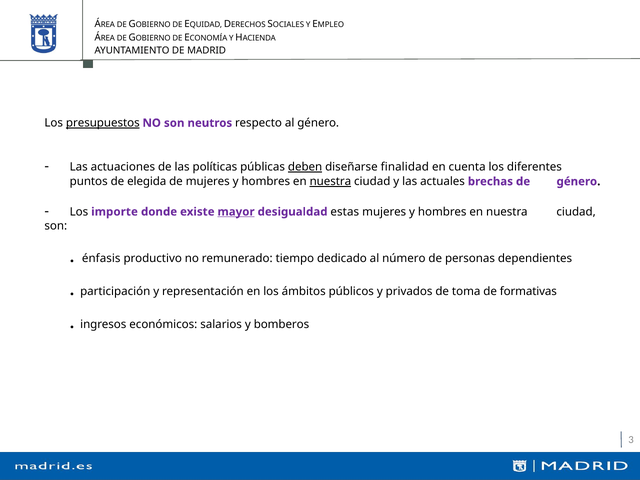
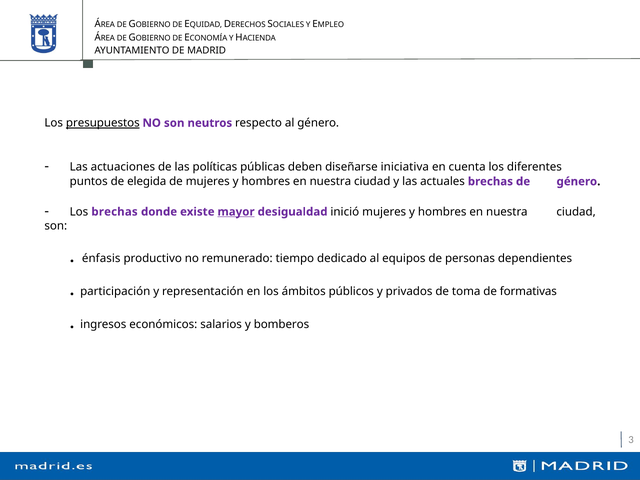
deben underline: present -> none (305, 167)
finalidad: finalidad -> iniciativa (405, 167)
nuestra underline: present -> none (330, 181)
Los importe: importe -> brechas (115, 212)
estas: estas -> inició (345, 212)
número: número -> equipos (404, 258)
